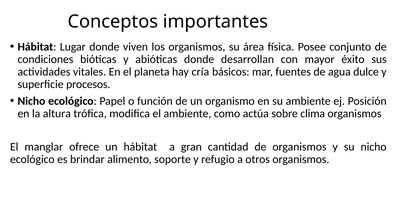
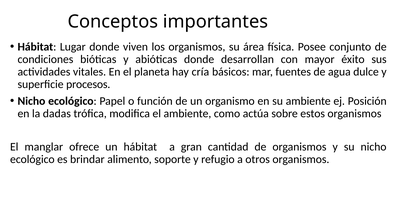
altura: altura -> dadas (57, 113)
clima: clima -> estos (313, 113)
